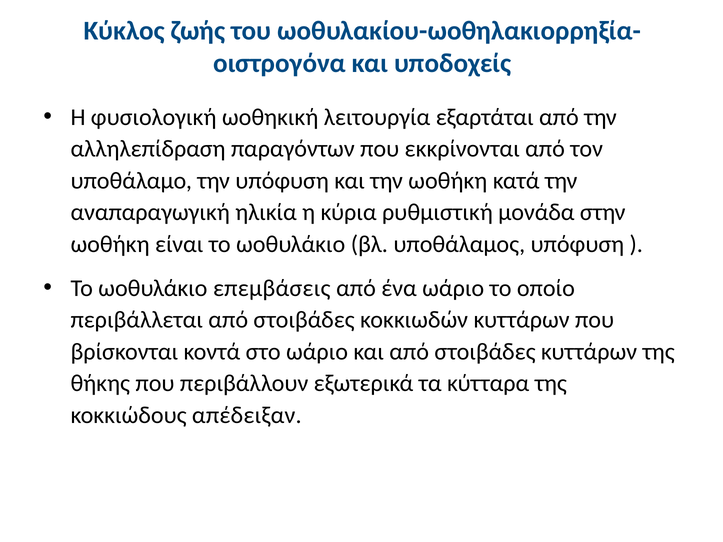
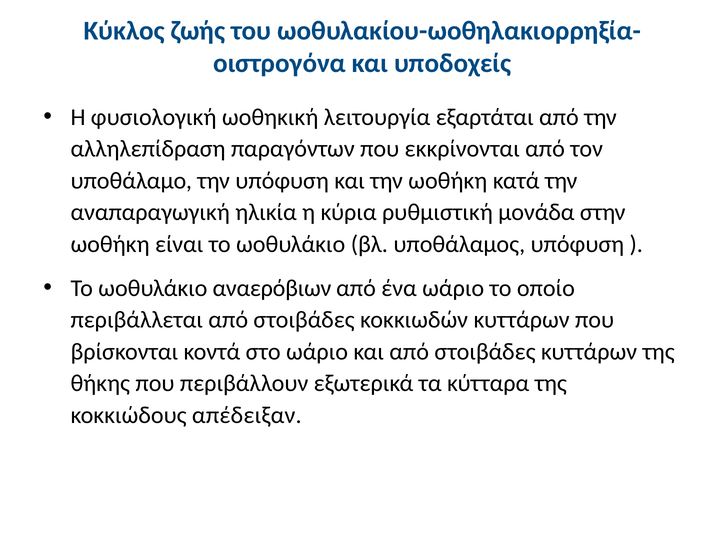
επεμβάσεις: επεμβάσεις -> αναερόβιων (272, 288)
